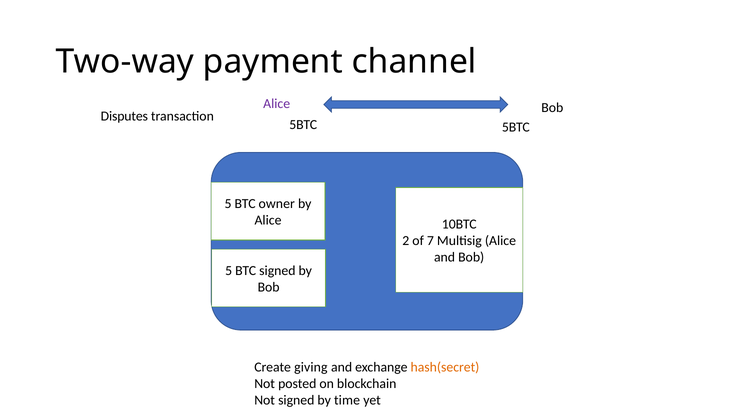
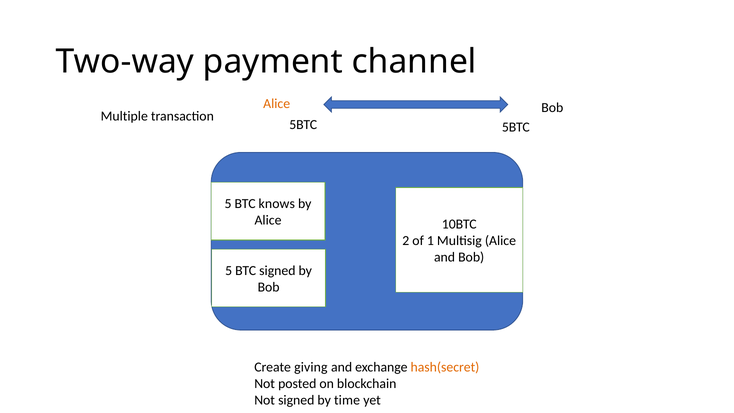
Alice colour: purple -> orange (277, 103)
Disputes: Disputes -> Multiple (124, 116)
owner: owner -> knows (277, 204)
7: 7 -> 1 (430, 241)
